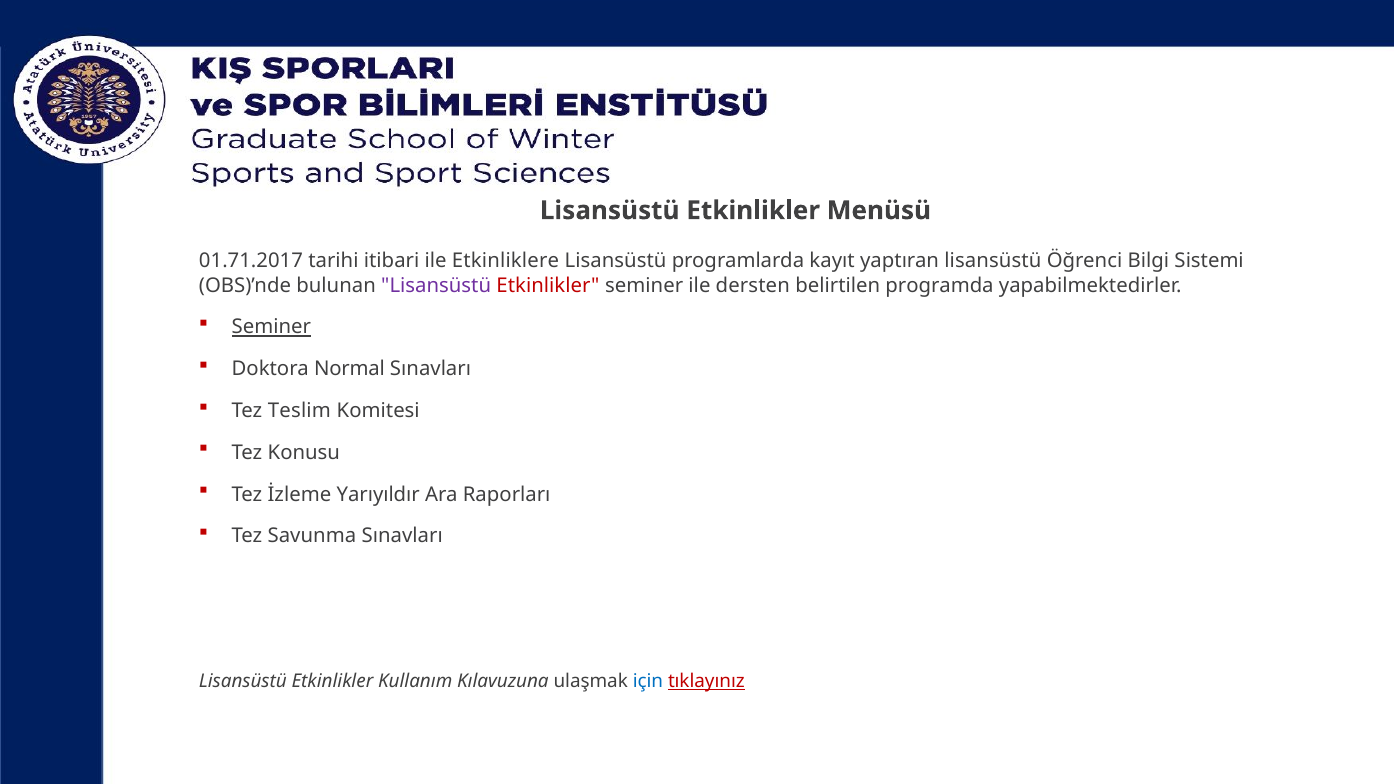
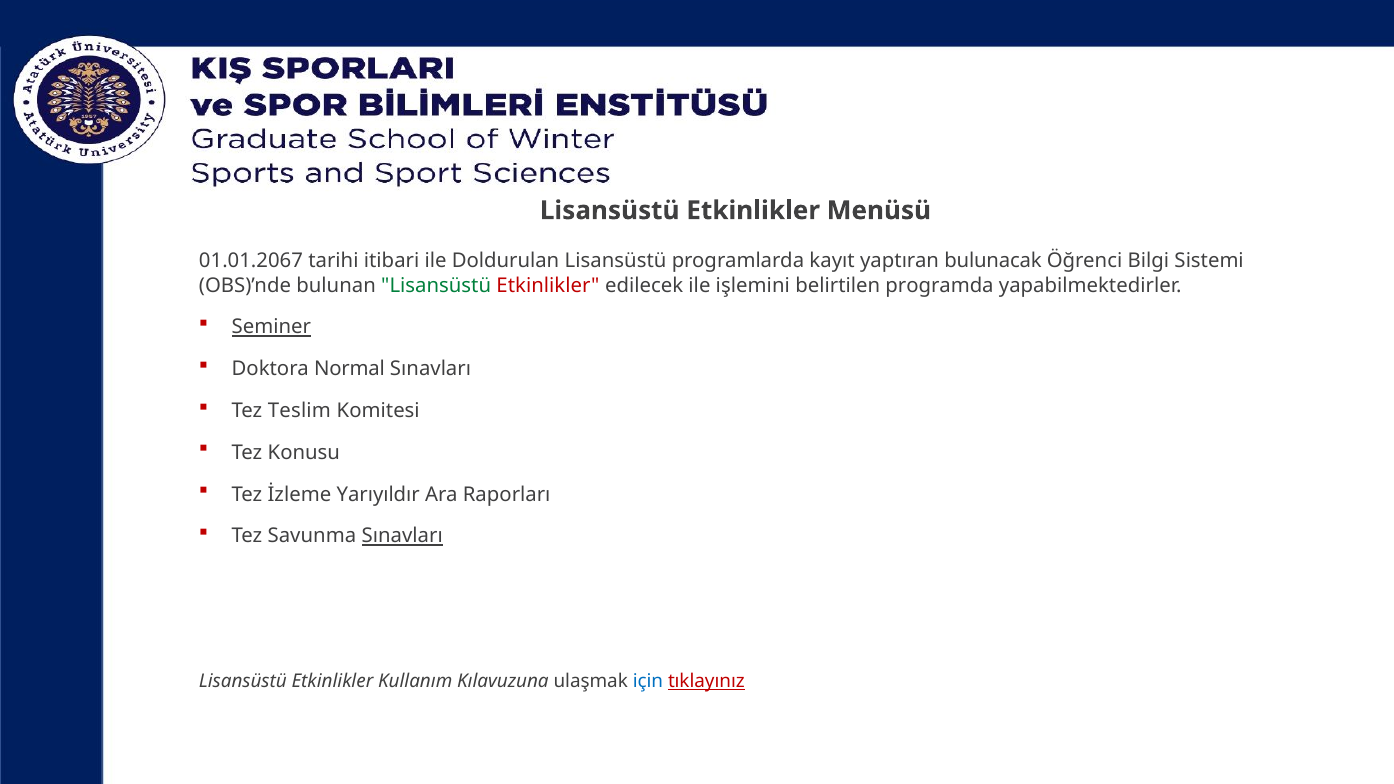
01.71.2017: 01.71.2017 -> 01.01.2067 (251, 261)
Etkinliklere: Etkinliklere -> Doldurulan (506, 261)
yaptıran lisansüstü: lisansüstü -> bulunacak (993, 261)
Lisansüstü colour: purple -> green (436, 285)
Etkinlikler seminer: seminer -> edilecek (644, 285)
dersten: dersten -> işlemini (753, 285)
Sınavları underline: none -> present (402, 536)
